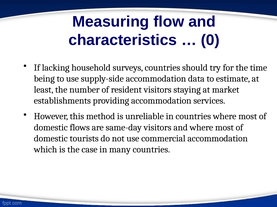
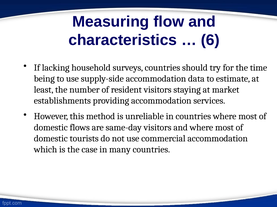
0: 0 -> 6 (210, 40)
